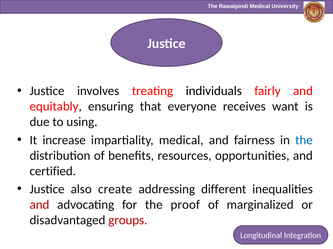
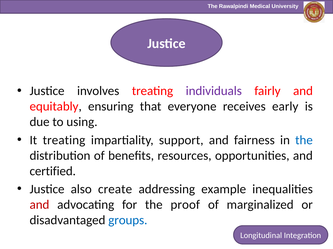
individuals colour: black -> purple (214, 91)
want: want -> early (285, 107)
It increase: increase -> treating (64, 140)
impartiality medical: medical -> support (181, 140)
different: different -> example (224, 190)
groups colour: red -> blue (128, 221)
